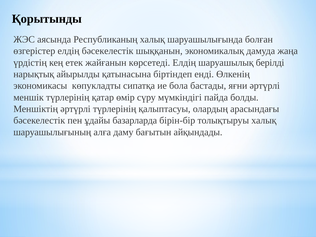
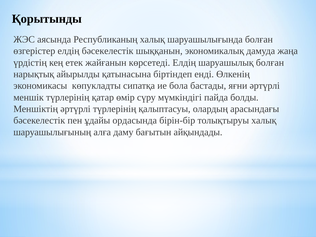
шаруашылық берілді: берілді -> болған (270, 63)
базарларда: базарларда -> ордасында (135, 121)
